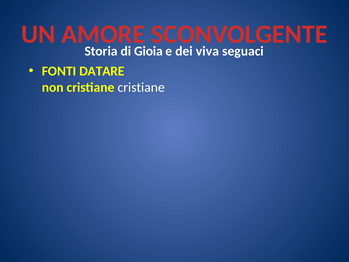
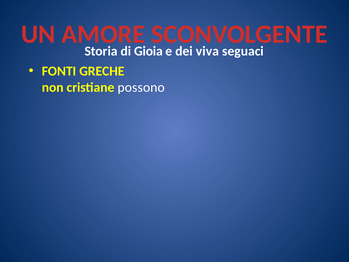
DATARE: DATARE -> GRECHE (102, 71)
cristiane cristiane: cristiane -> possono (141, 87)
